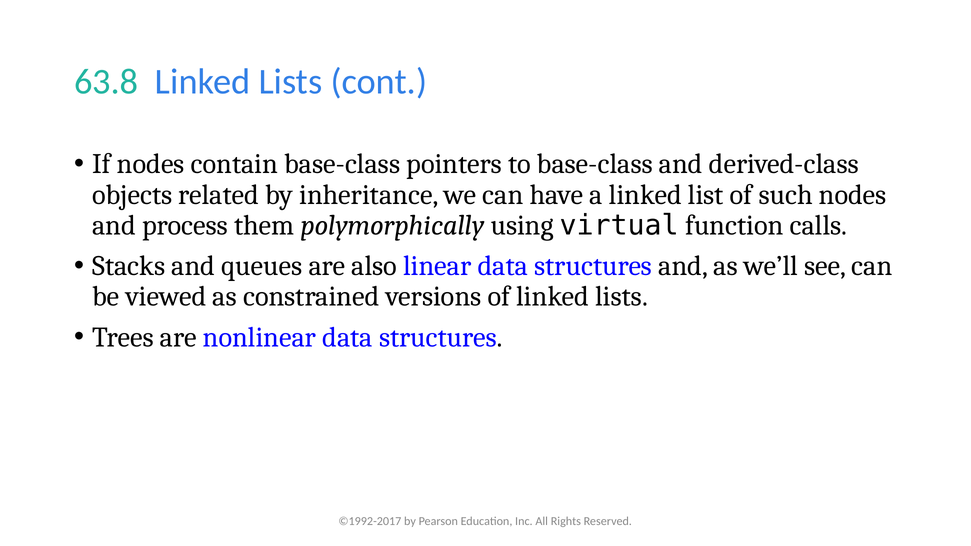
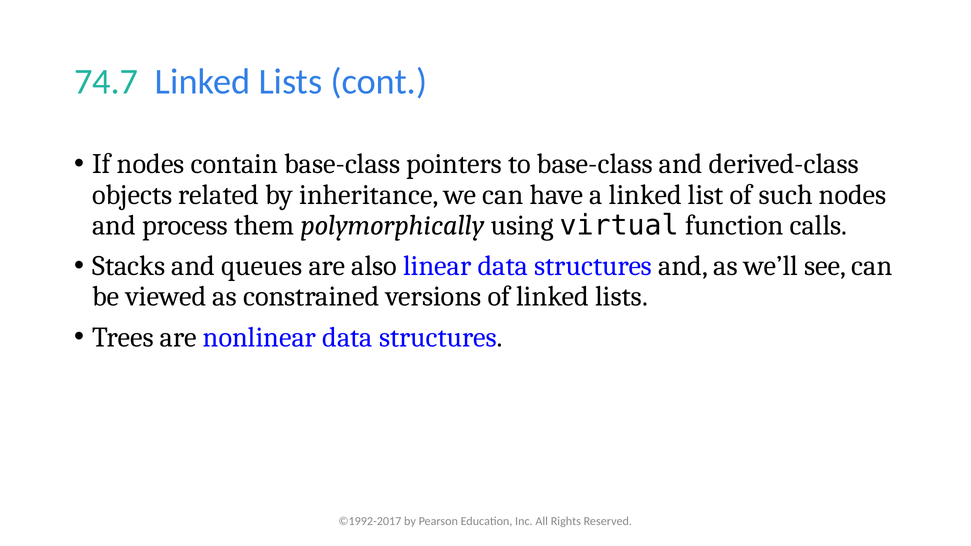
63.8: 63.8 -> 74.7 (106, 82)
